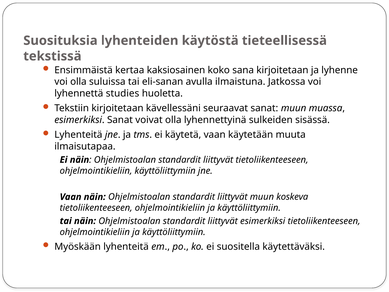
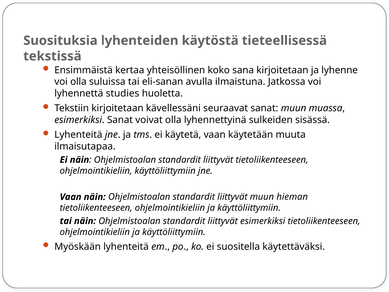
kaksiosainen: kaksiosainen -> yhteisöllinen (176, 70)
koskeva: koskeva -> hieman (292, 197)
